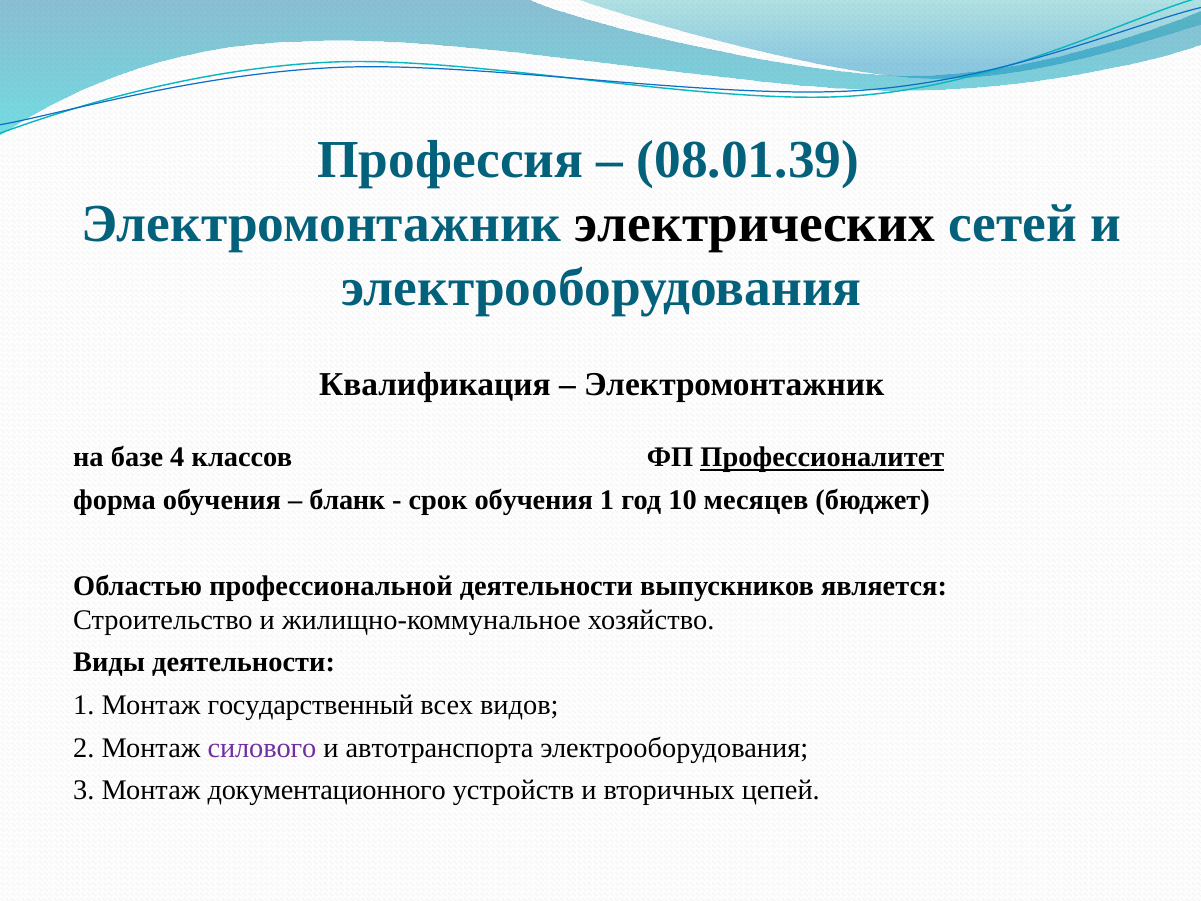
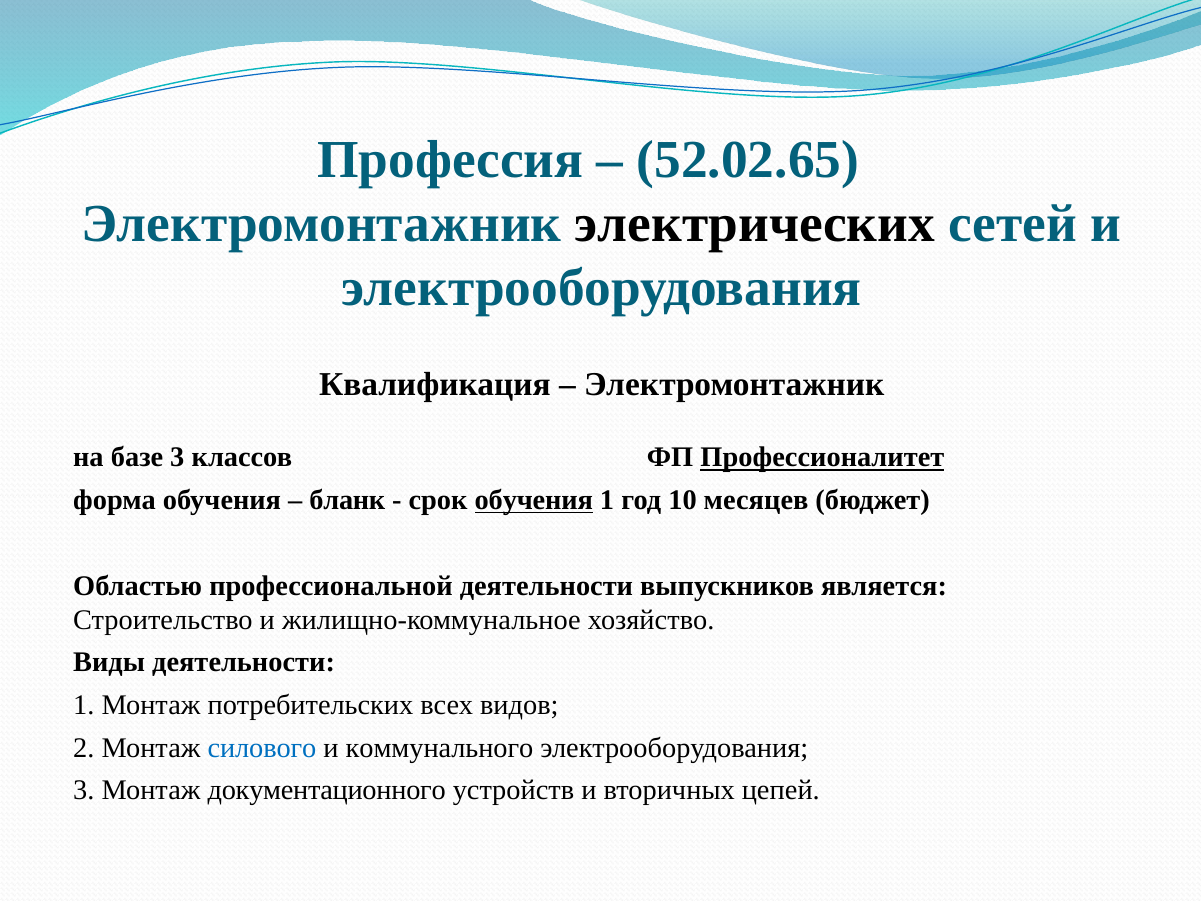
08.01.39: 08.01.39 -> 52.02.65 (748, 160)
базе 4: 4 -> 3 (177, 457)
обучения underline: none -> present (534, 500)
государственный: государственный -> потребительских (310, 705)
силового colour: purple -> blue (262, 748)
автотранспорта: автотранспорта -> коммунального (440, 748)
